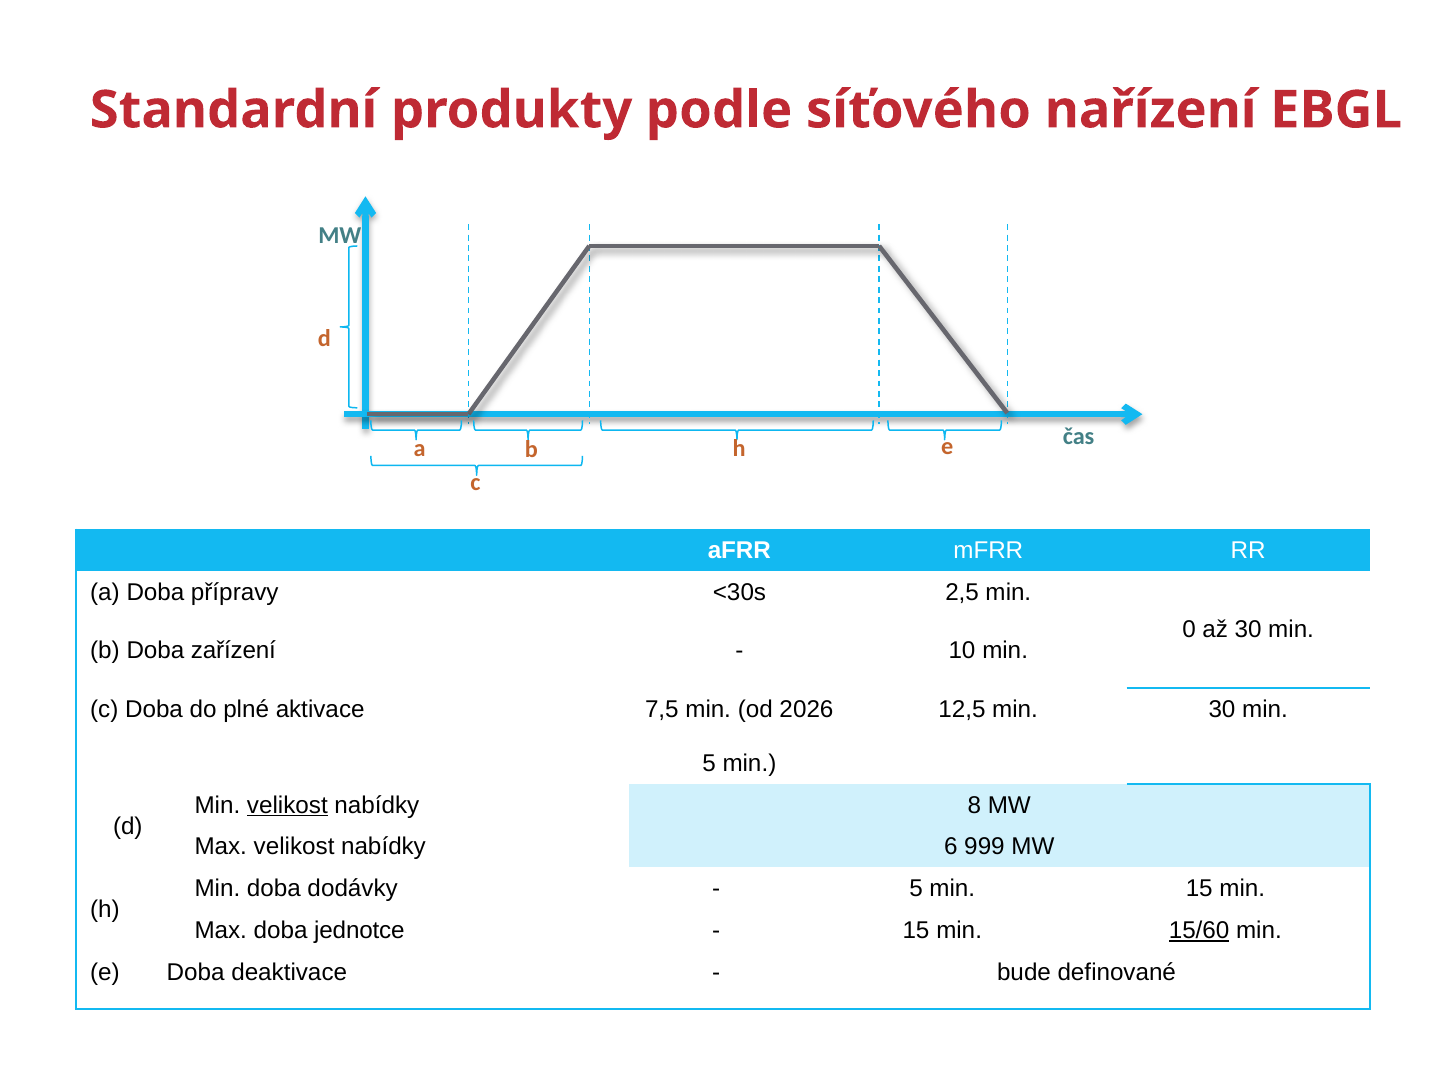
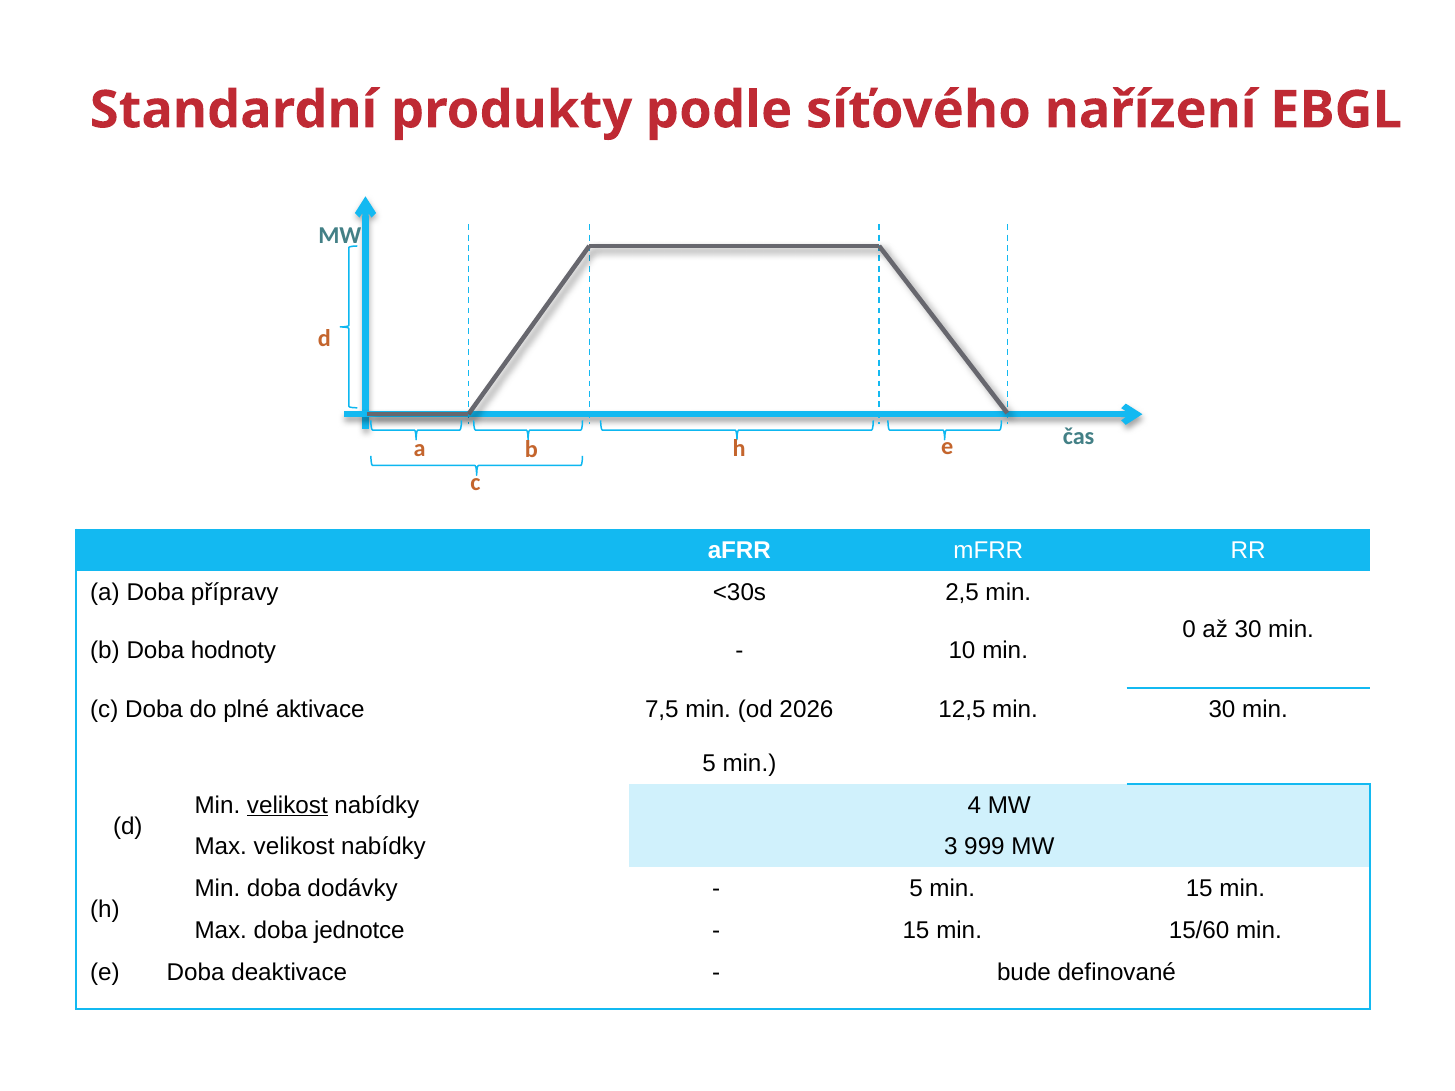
zařízení: zařízení -> hodnoty (233, 651)
8: 8 -> 4 (974, 805)
6: 6 -> 3 (951, 847)
15/60 underline: present -> none (1199, 931)
